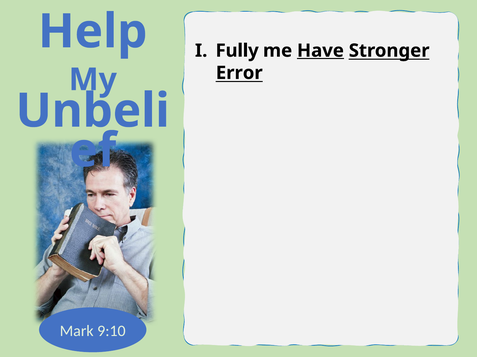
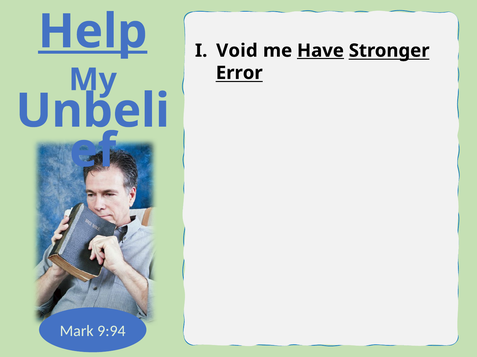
Help underline: none -> present (93, 32)
Fully: Fully -> Void (237, 51)
9:10: 9:10 -> 9:94 (111, 332)
